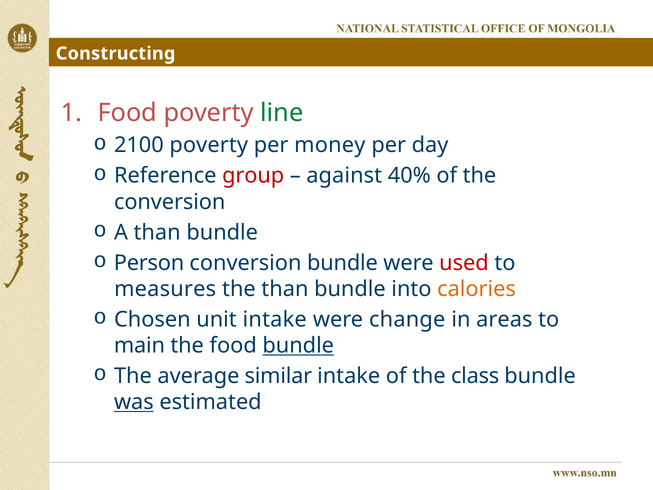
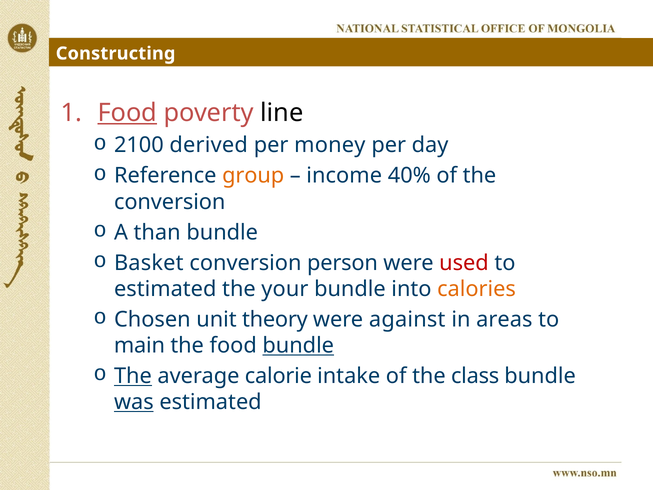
Food underline: none -> present (127, 113)
line colour: green -> black (282, 113)
2100 poverty: poverty -> derived (209, 145)
group colour: red -> orange (253, 176)
against: against -> income (344, 176)
Person: Person -> Basket (149, 263)
conversion bundle: bundle -> person (342, 263)
measures: measures -> estimated (165, 289)
the than: than -> your (285, 289)
unit intake: intake -> theory (275, 319)
change: change -> against (407, 319)
The underline: none -> present (133, 376)
similar: similar -> calorie (278, 376)
